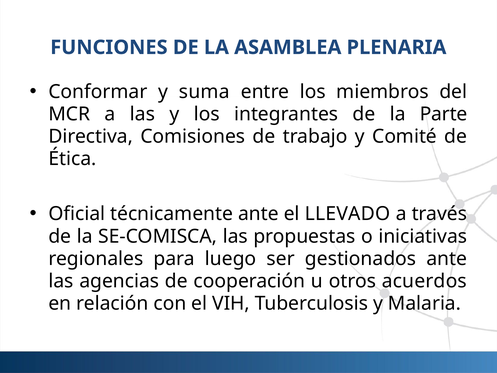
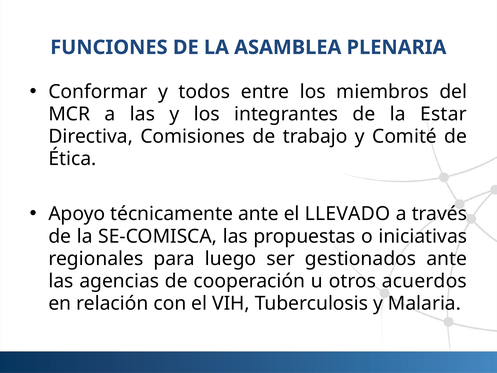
suma: suma -> todos (204, 92)
Parte: Parte -> Estar (443, 114)
Oficial: Oficial -> Apoyo (77, 214)
